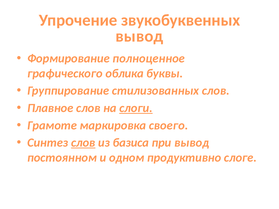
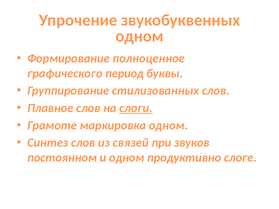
вывод: вывод -> одном (140, 36)
облика: облика -> период (125, 73)
маркировка своего: своего -> одном (168, 126)
слов underline: present -> none (83, 143)
базиса: базиса -> связей (131, 143)
при вывод: вывод -> звуков (192, 143)
